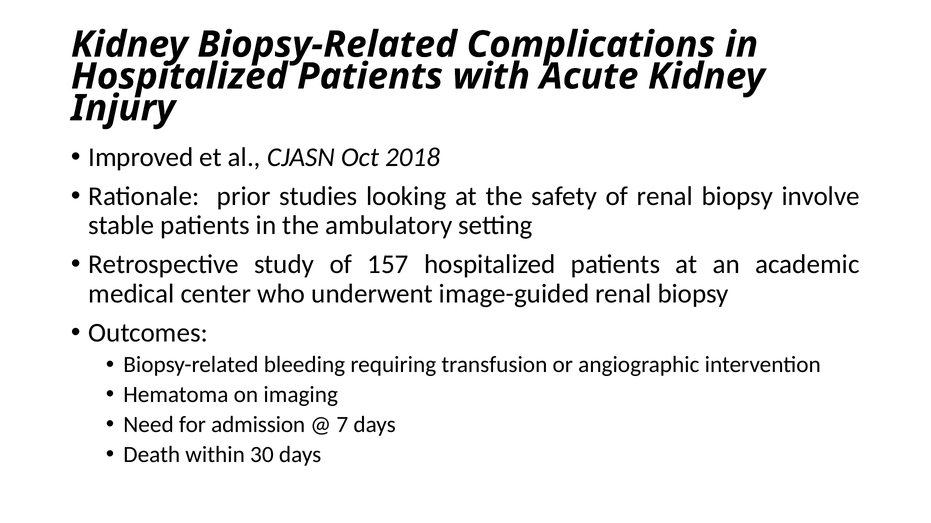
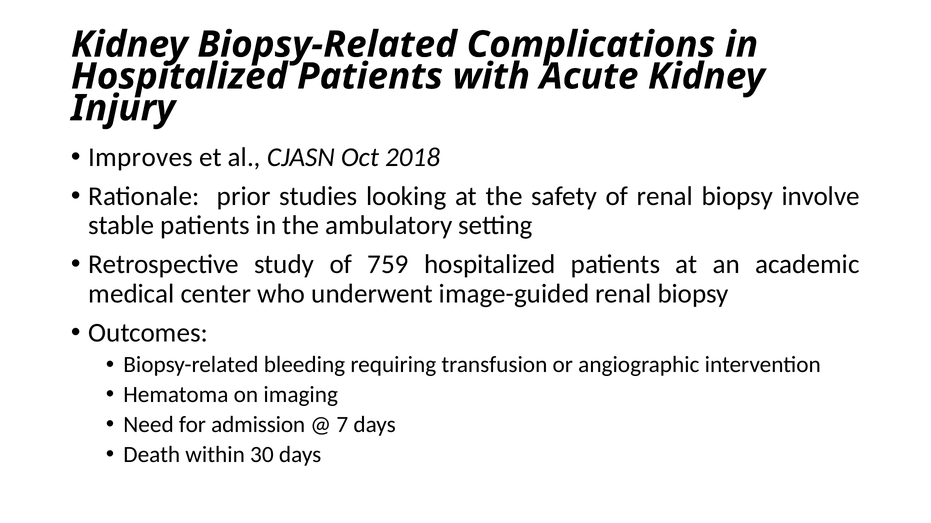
Improved: Improved -> Improves (141, 157)
157: 157 -> 759 (388, 265)
